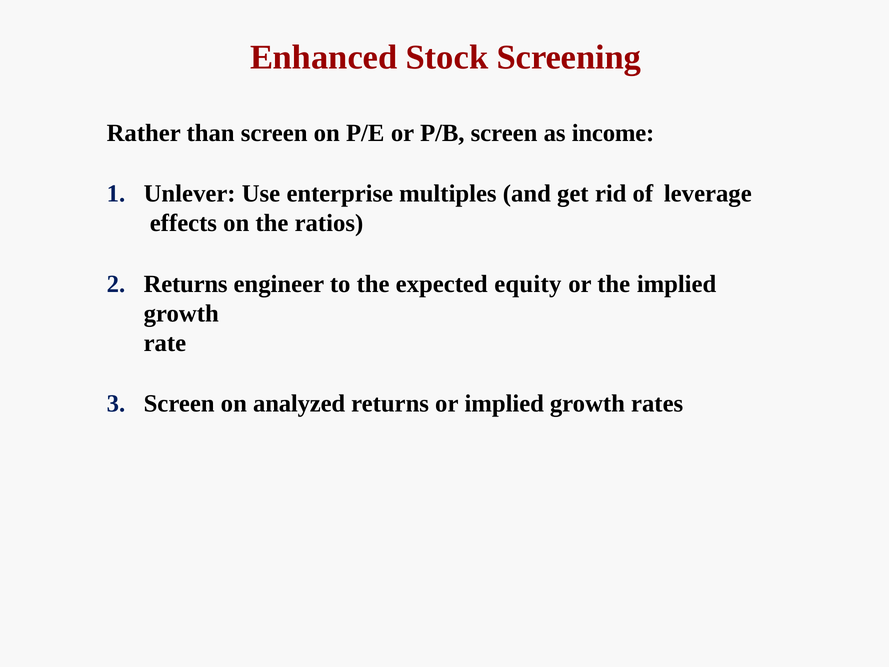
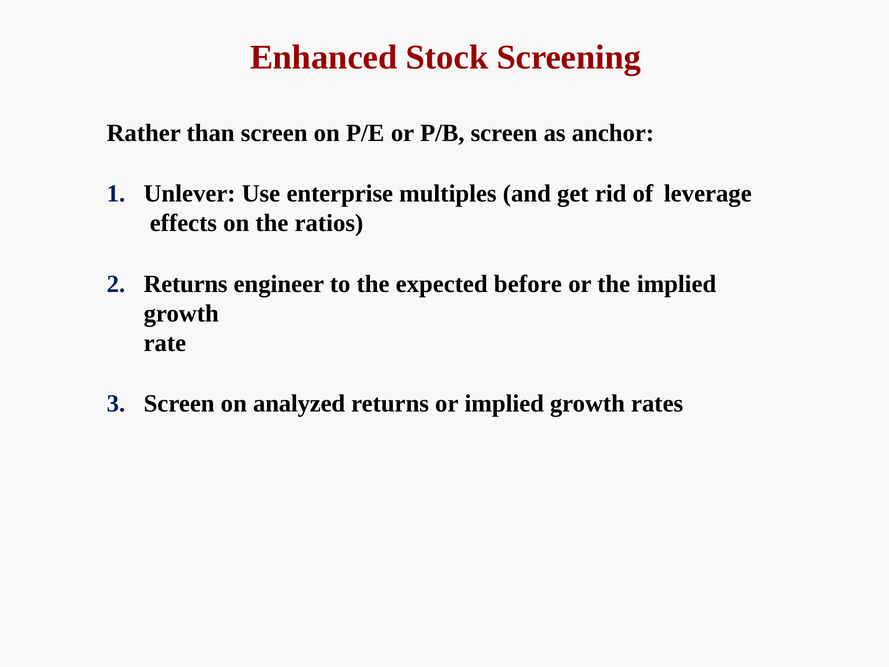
income: income -> anchor (613, 133)
equity: equity -> before (528, 284)
